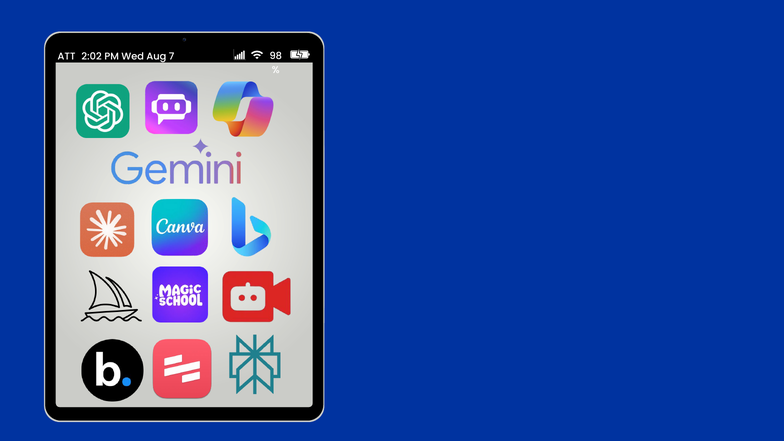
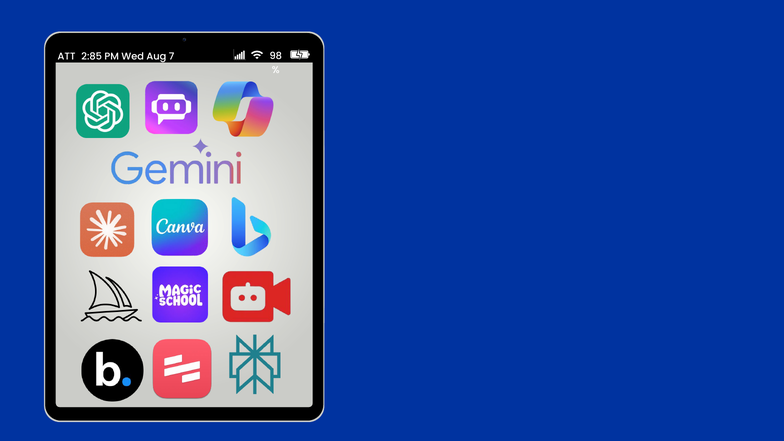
2:02: 2:02 -> 2:85 (92, 56)
